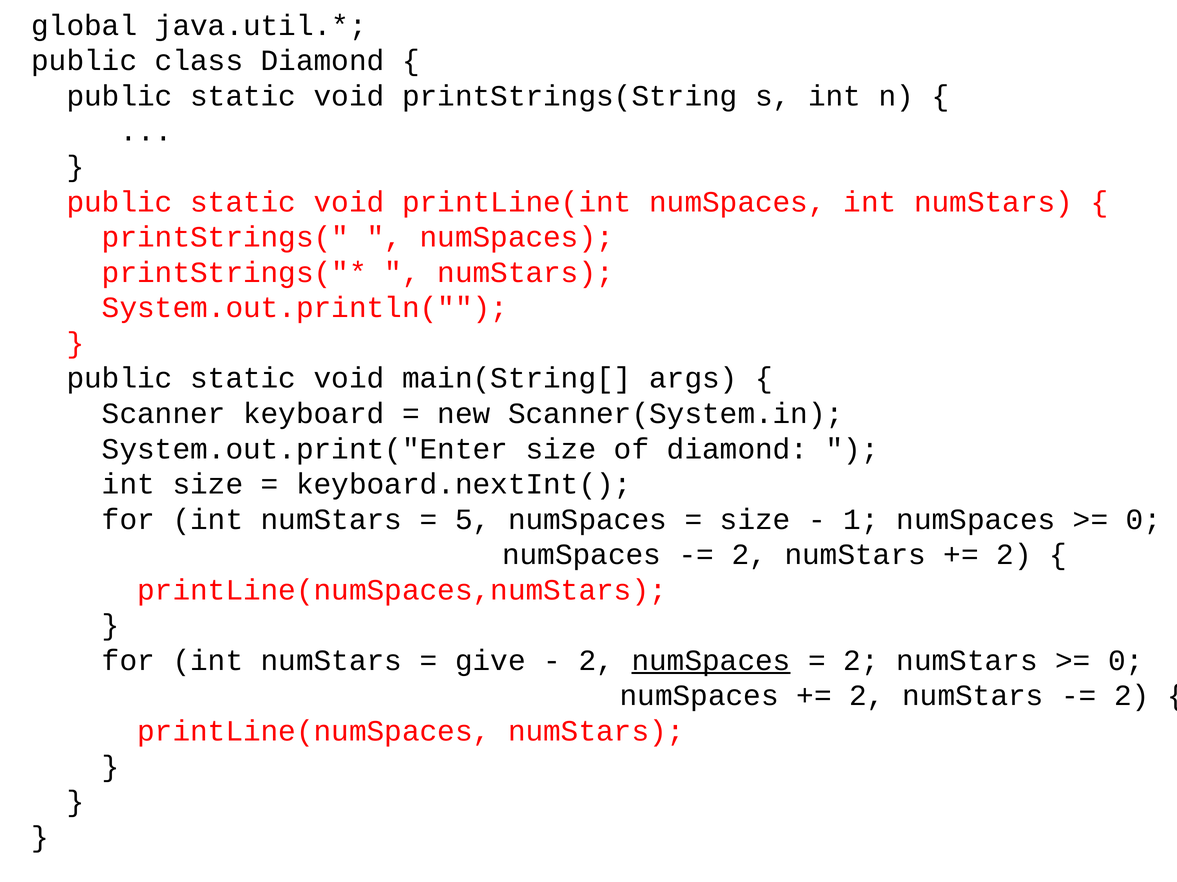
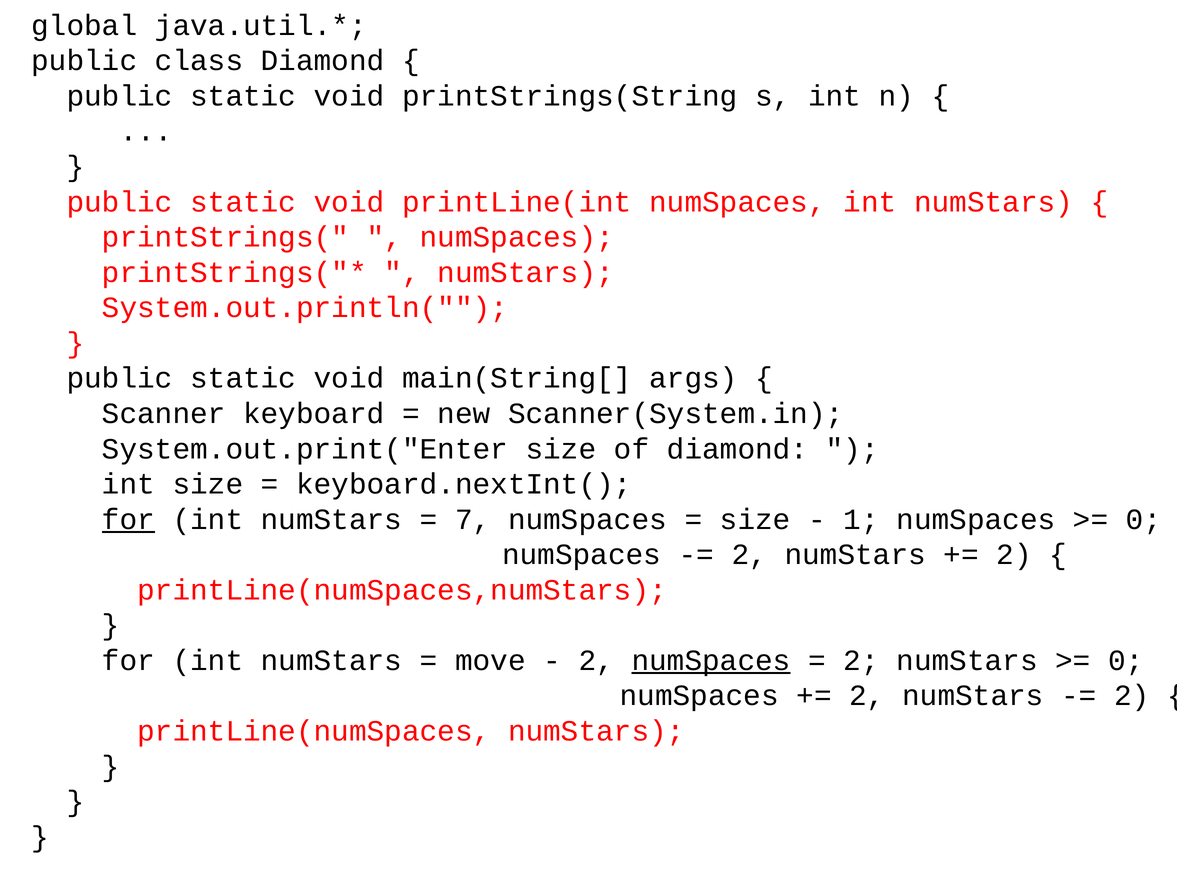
for underline: none -> present (128, 520)
5: 5 -> 7 (473, 520)
give: give -> move (490, 661)
